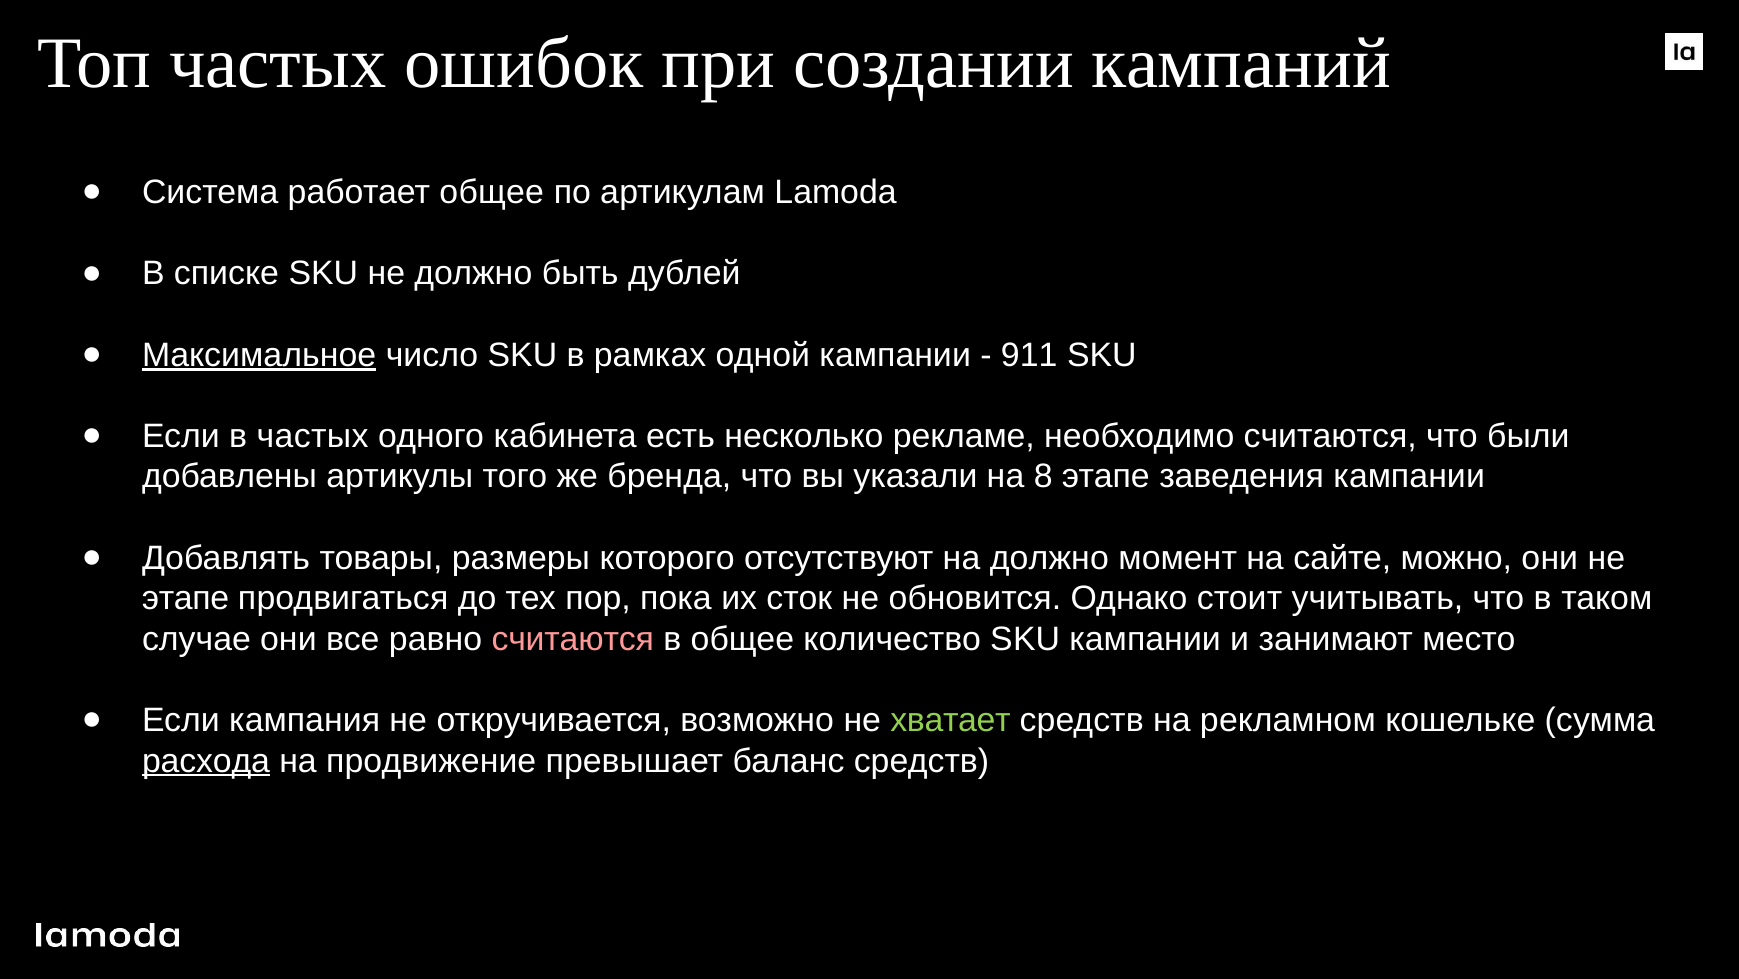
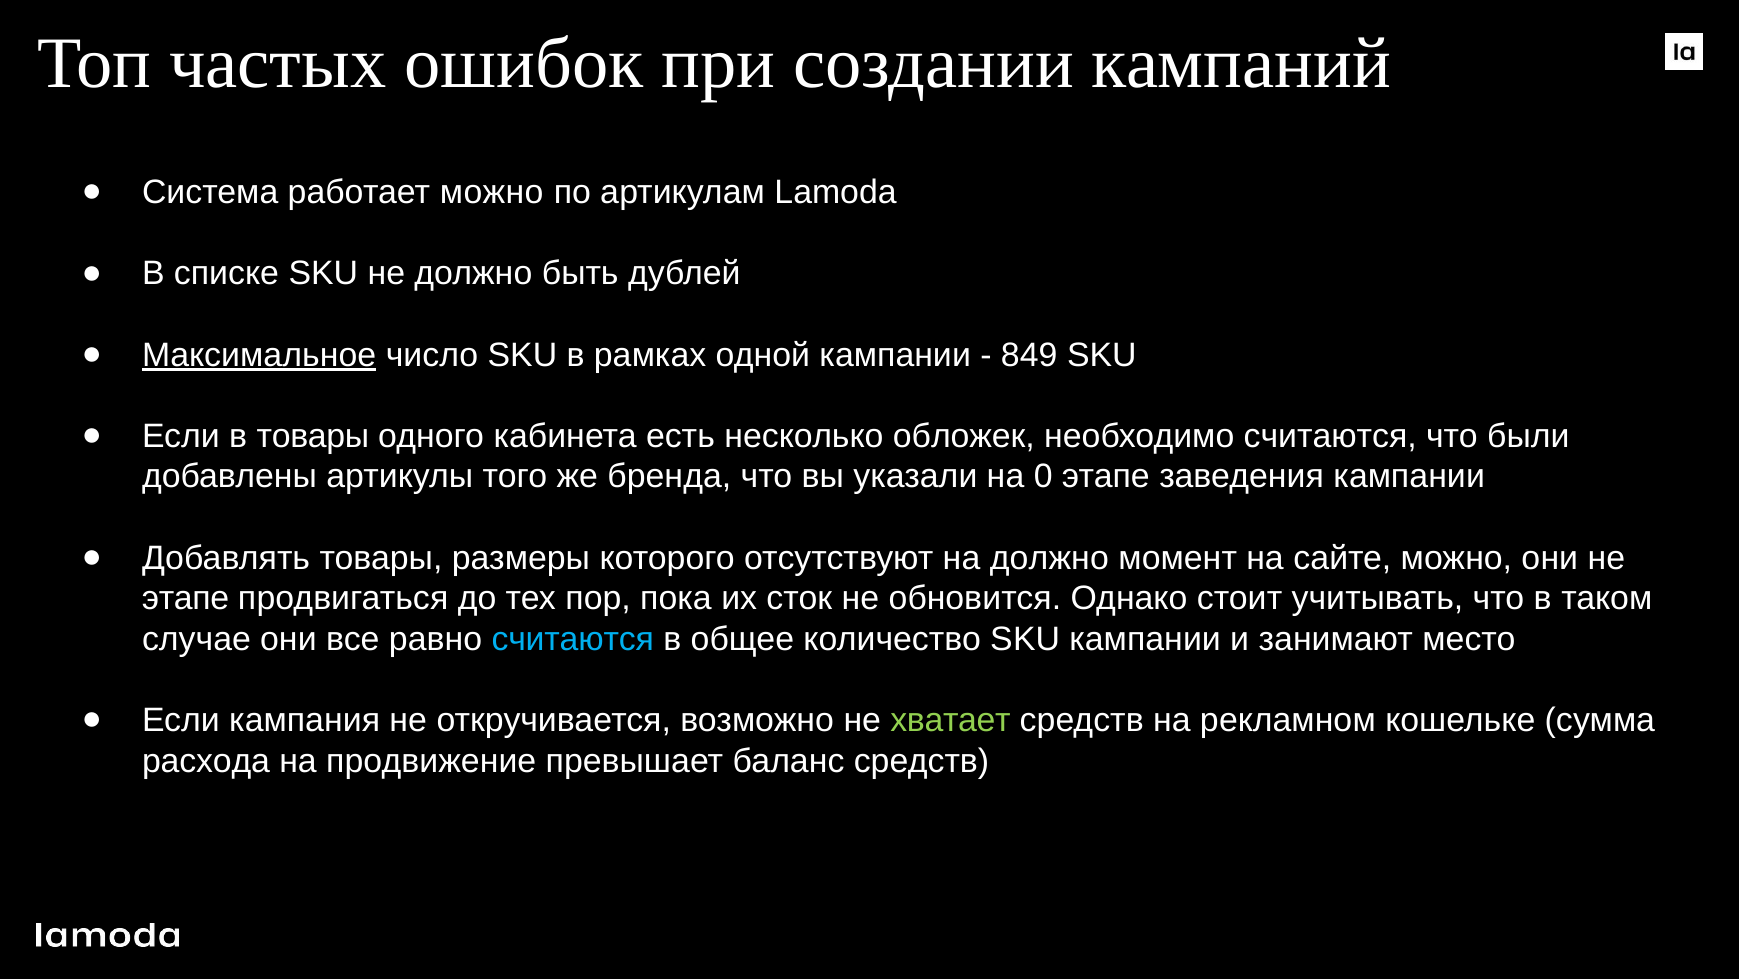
работает общее: общее -> можно (492, 193)
911: 911 -> 849 (1029, 355)
в частых: частых -> товары (313, 436)
несколько рекламе: рекламе -> обложек (964, 436)
8: 8 -> 0 (1043, 477)
считаются colour: pink -> light blue (573, 639)
расхода underline: present -> none (206, 761)
